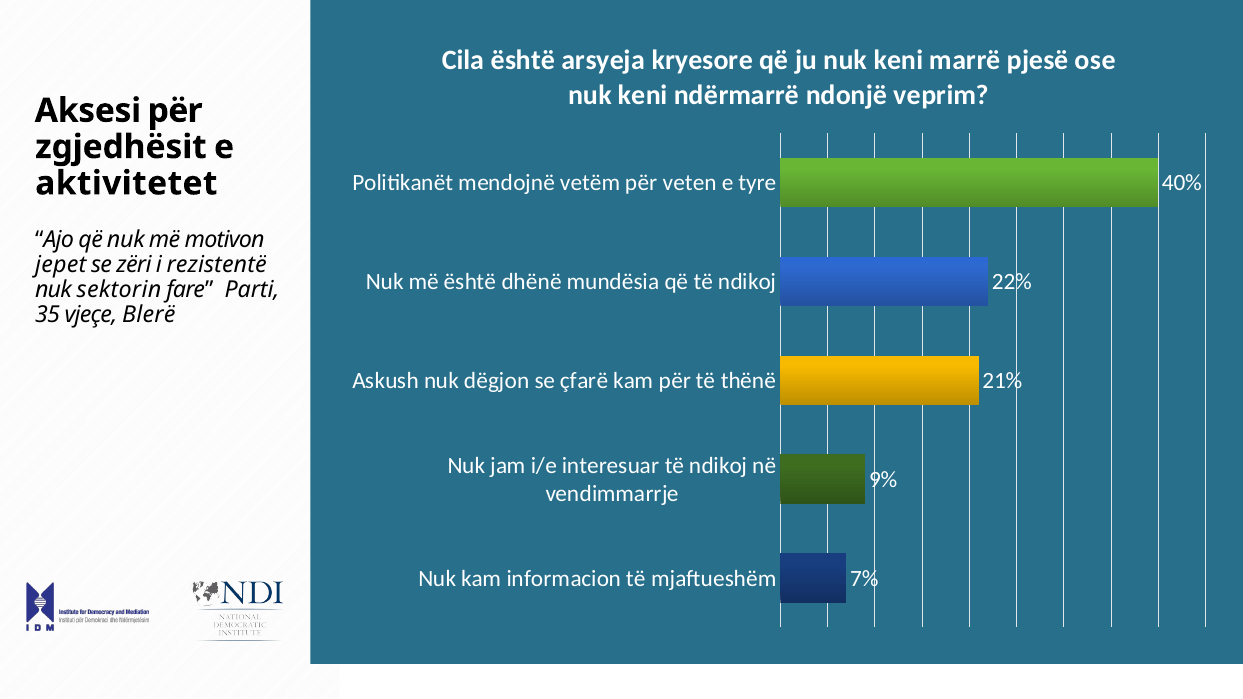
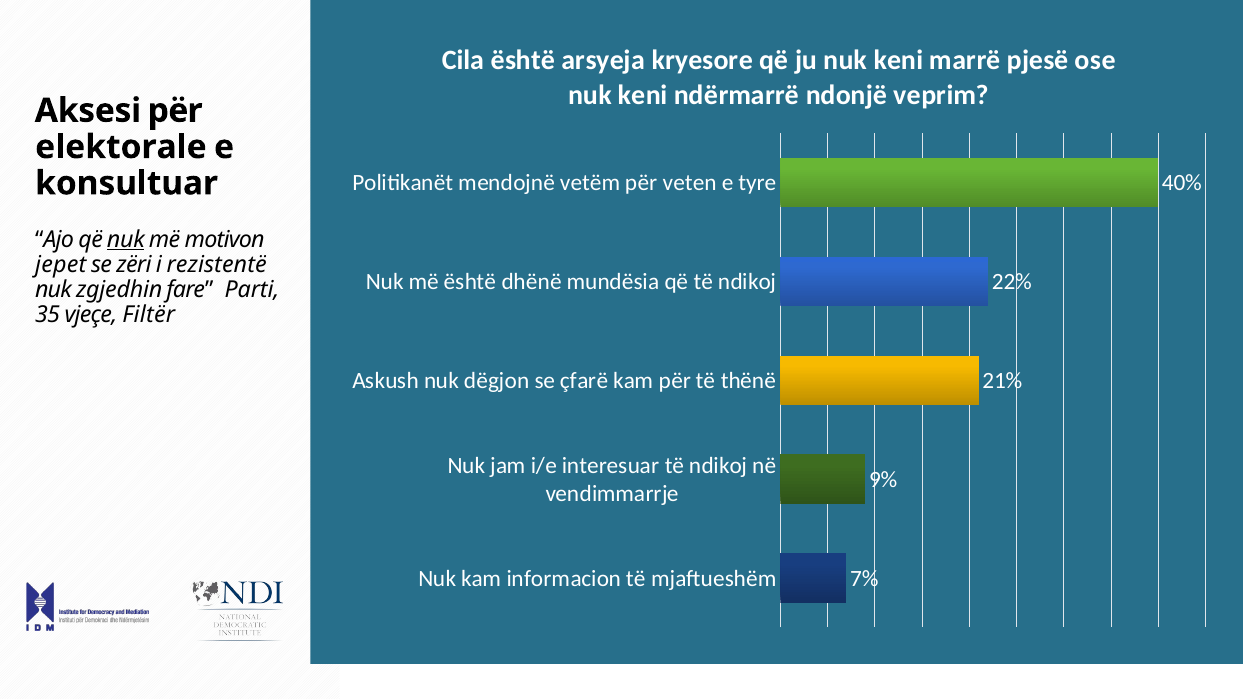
zgjedhësit: zgjedhësit -> elektorale (121, 147)
aktivitetet: aktivitetet -> konsultuar (127, 183)
nuk underline: none -> present (126, 239)
sektorin: sektorin -> zgjedhin (119, 290)
Blerë: Blerë -> Filtër (149, 315)
